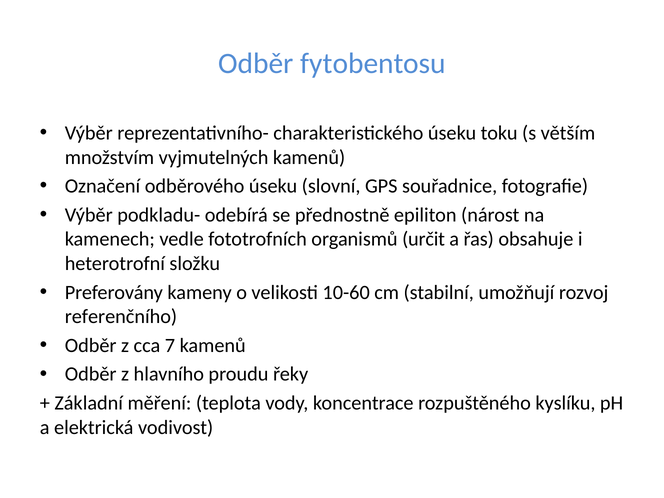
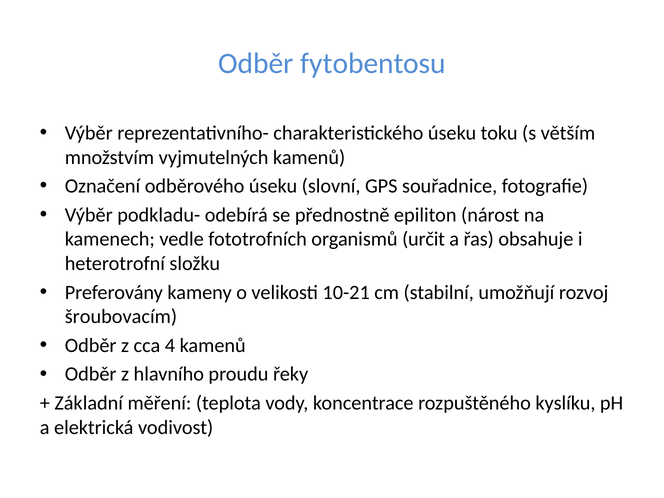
10-60: 10-60 -> 10-21 (346, 292)
referenčního: referenčního -> šroubovacím (121, 317)
7: 7 -> 4 (170, 345)
